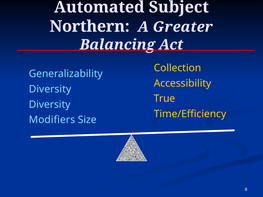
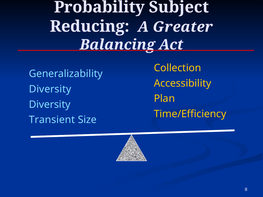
Automated: Automated -> Probability (99, 7)
Northern: Northern -> Reducing (90, 26)
True: True -> Plan (164, 99)
Modifiers: Modifiers -> Transient (52, 120)
